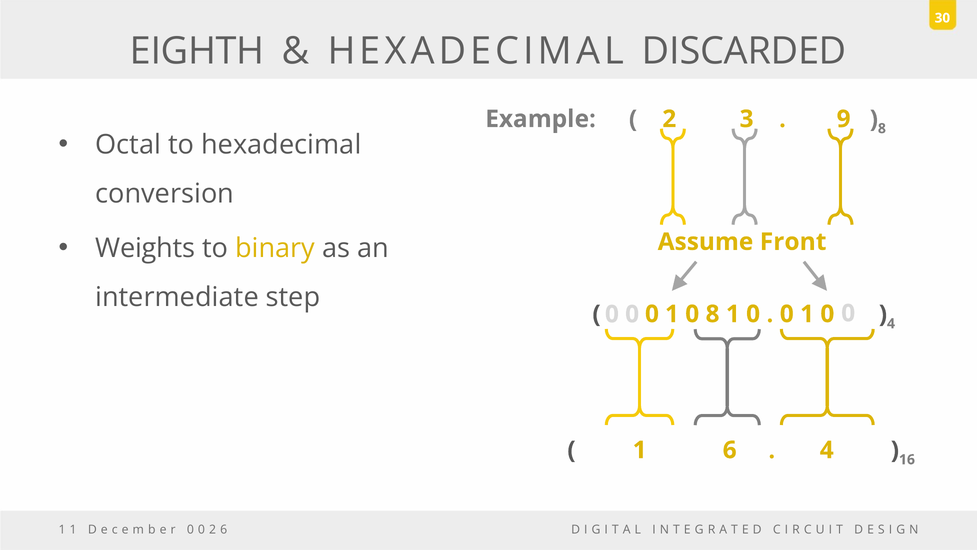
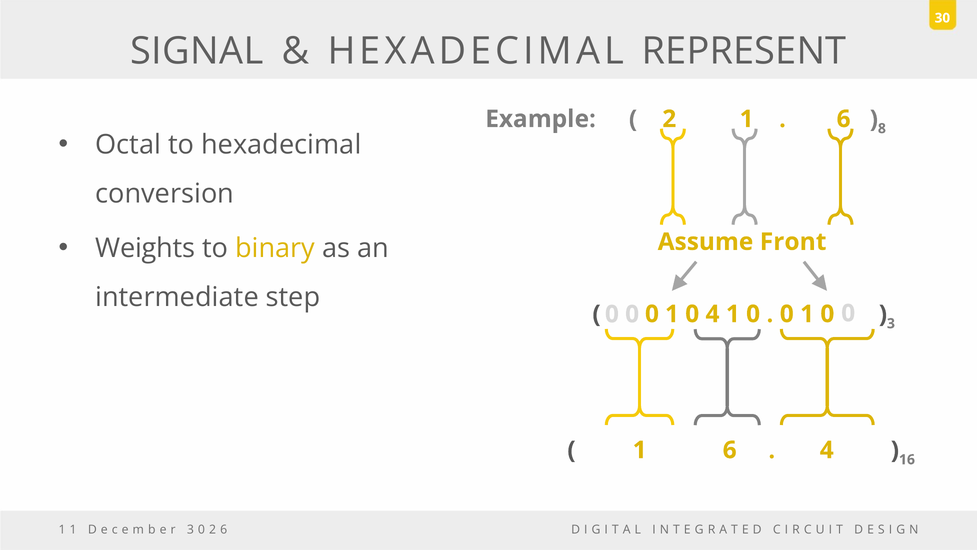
EIGHTH: EIGHTH -> SIGNAL (197, 51)
DISCARDED: DISCARDED -> REPRESENT (744, 51)
2 3: 3 -> 1 (747, 119)
9: 9 -> 6 (844, 119)
0 8: 8 -> 4 (713, 314)
4: 4 -> 3 (891, 323)
0: 0 -> 3 (190, 529)
